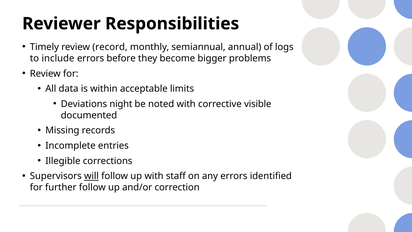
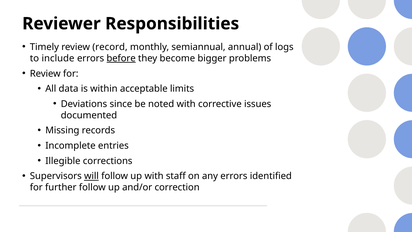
before underline: none -> present (121, 58)
night: night -> since (121, 104)
visible: visible -> issues (258, 104)
